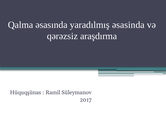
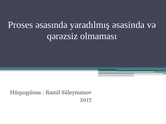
Qalma: Qalma -> Proses (20, 25)
araşdırma: araşdırma -> olmaması (99, 36)
